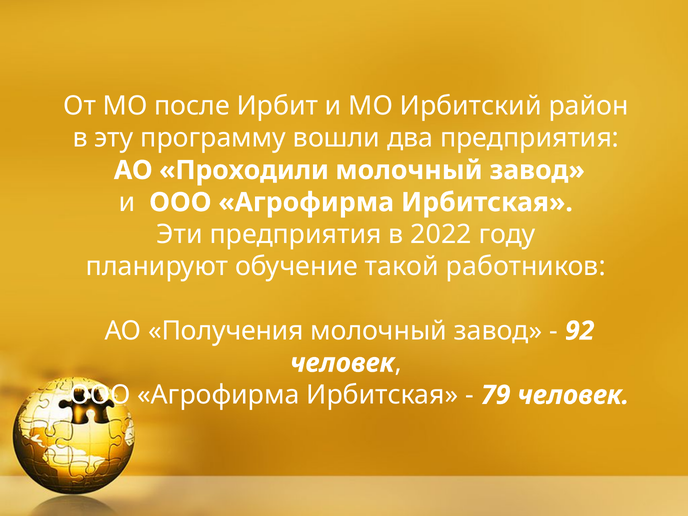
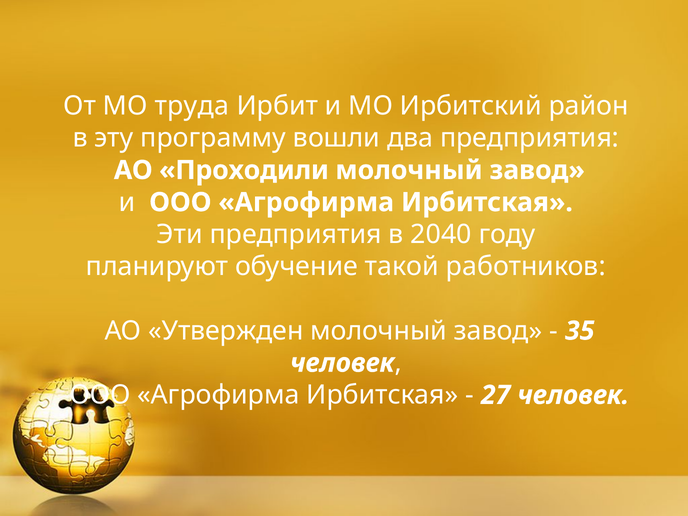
после: после -> труда (192, 106)
2022: 2022 -> 2040 (441, 234)
Получения: Получения -> Утвержден (226, 331)
92: 92 -> 35 (580, 331)
79: 79 -> 27 (496, 395)
